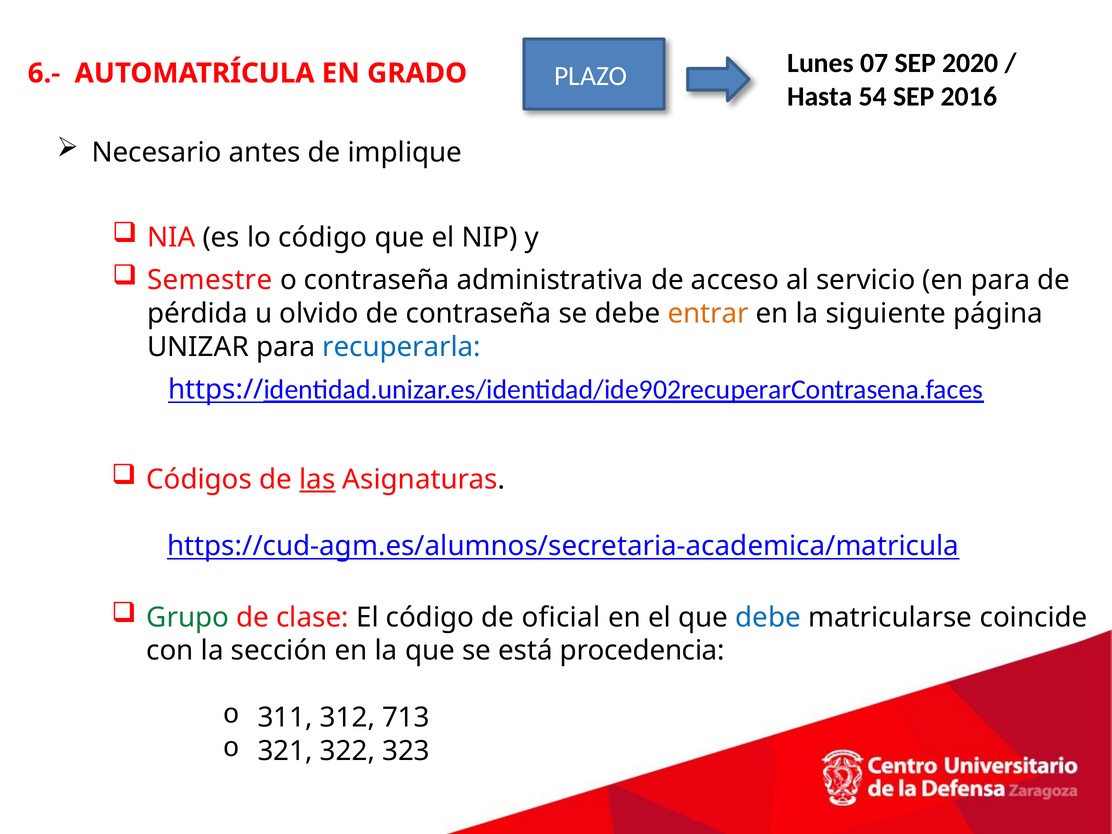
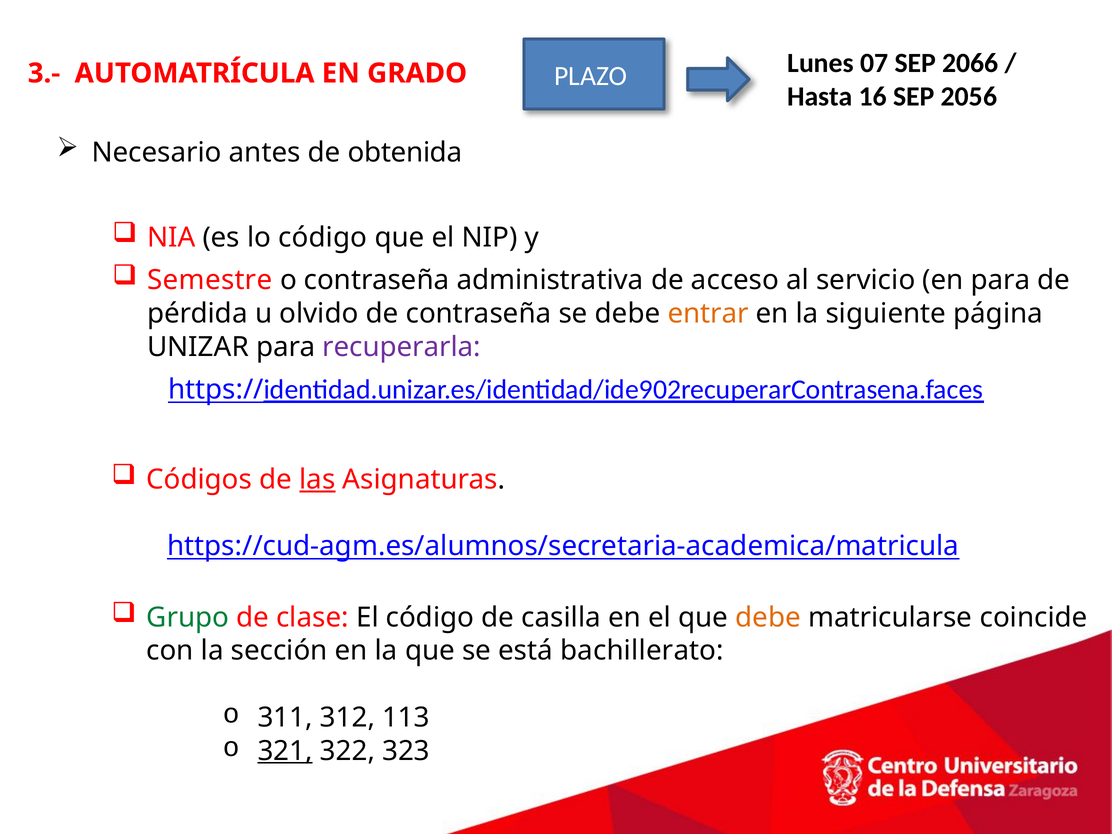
2020: 2020 -> 2066 (970, 63)
6.-: 6.- -> 3.- (44, 73)
54: 54 -> 16 (873, 96)
2016: 2016 -> 2056 (969, 96)
implique: implique -> obtenida (405, 152)
recuperarla colour: blue -> purple (402, 347)
oficial: oficial -> casilla (561, 617)
debe colour: blue -> orange (768, 617)
procedencia: procedencia -> bachillerato (642, 651)
713: 713 -> 113 (406, 718)
321 underline: none -> present (285, 751)
